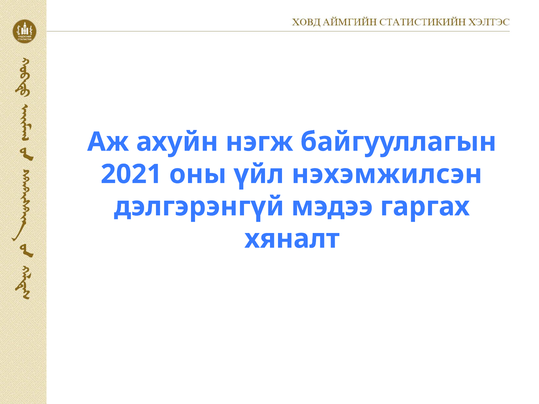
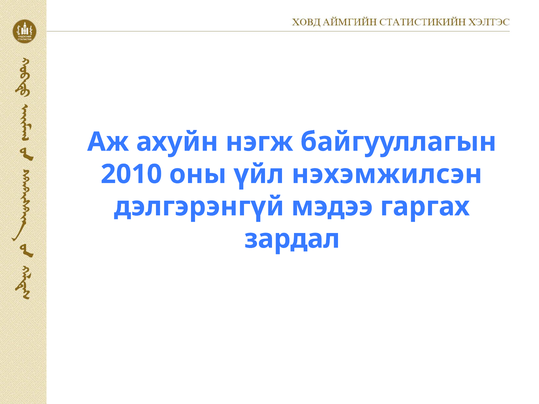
2021: 2021 -> 2010 (131, 174)
хяналт: хяналт -> зардал (292, 239)
